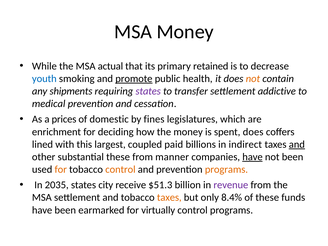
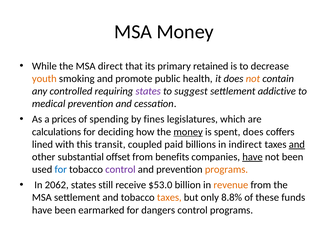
actual: actual -> direct (110, 66)
youth colour: blue -> orange (44, 79)
promote underline: present -> none (134, 79)
shipments: shipments -> controlled (71, 91)
transfer: transfer -> suggest (191, 91)
domestic: domestic -> spending (109, 119)
enrichment: enrichment -> calculations (57, 132)
money underline: none -> present (188, 132)
largest: largest -> transit (110, 144)
substantial these: these -> offset (118, 157)
manner: manner -> benefits (172, 157)
for colour: orange -> blue (61, 169)
control colour: orange -> purple (120, 169)
2035: 2035 -> 2062 (57, 185)
city: city -> still (106, 185)
$51.3: $51.3 -> $53.0 (160, 185)
revenue colour: purple -> orange (231, 185)
8.4%: 8.4% -> 8.8% (232, 198)
virtually: virtually -> dangers (158, 210)
